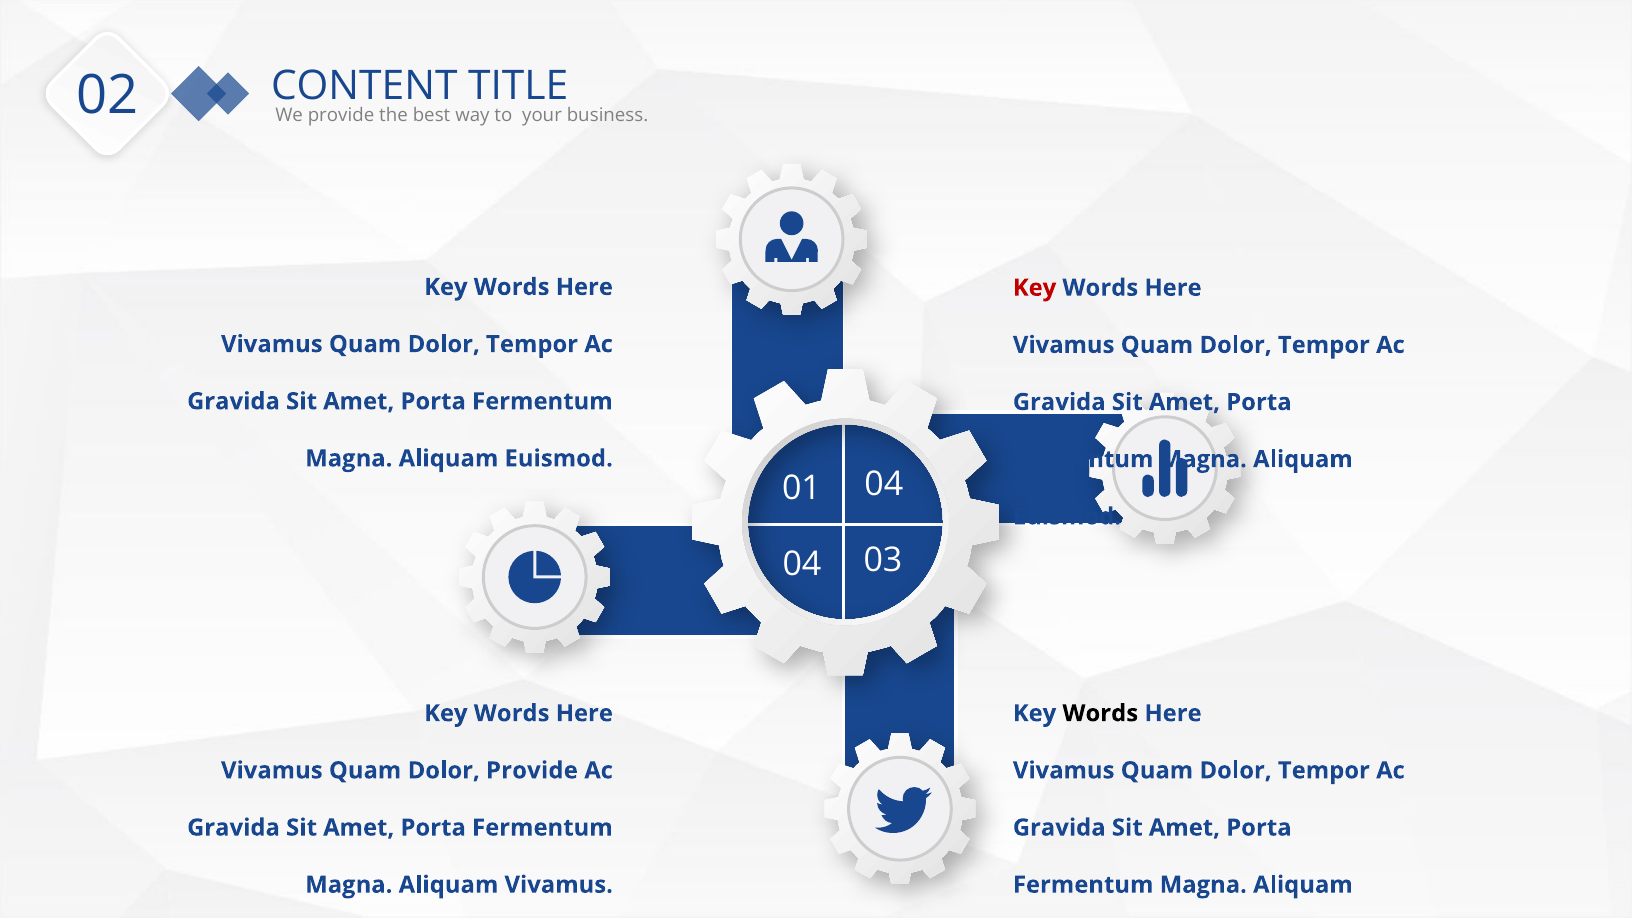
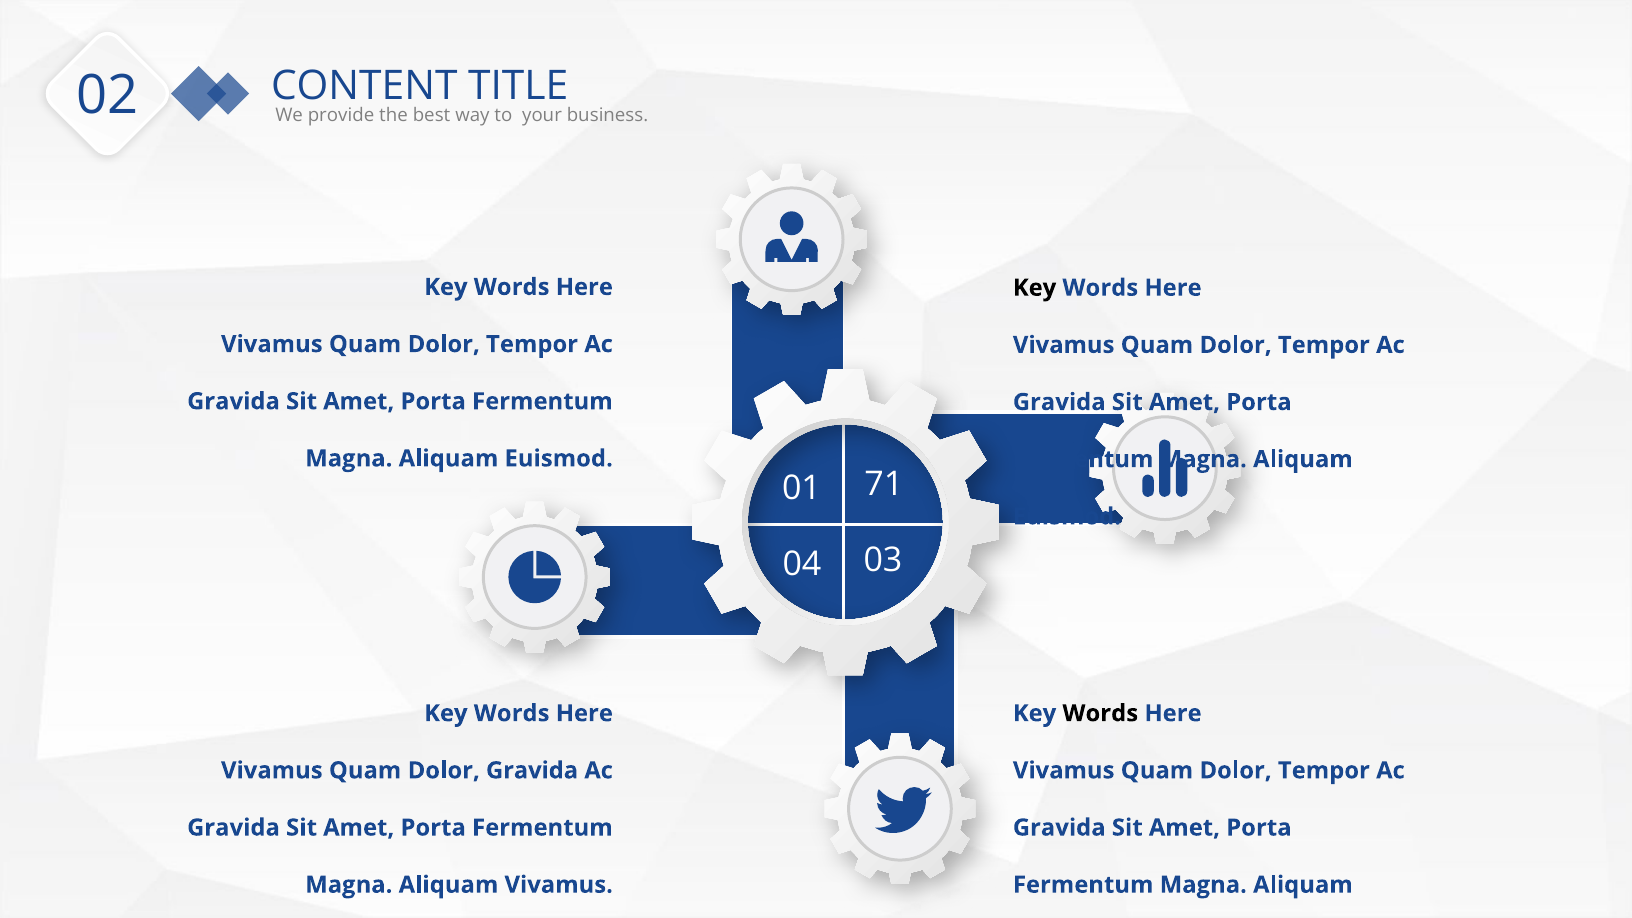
Key colour: red -> black (1035, 288)
01 04: 04 -> 71 (884, 484)
Dolor Provide: Provide -> Gravida (532, 771)
